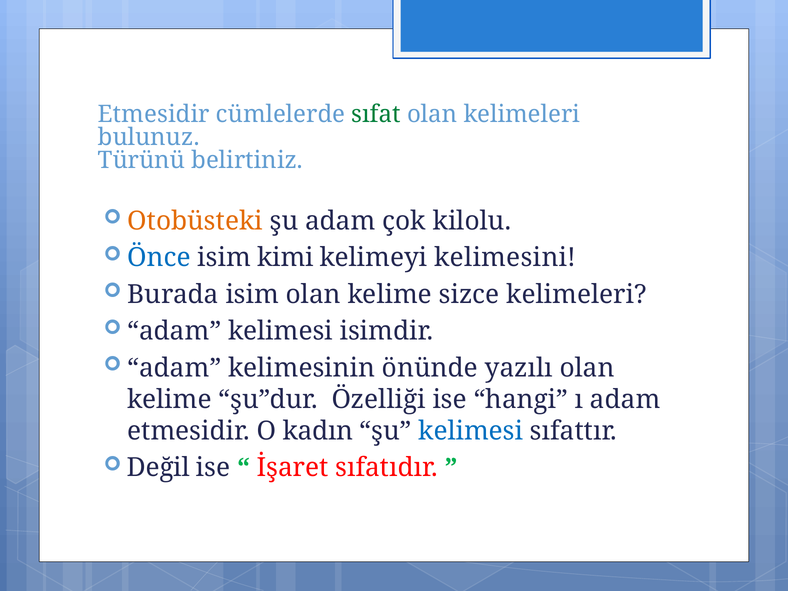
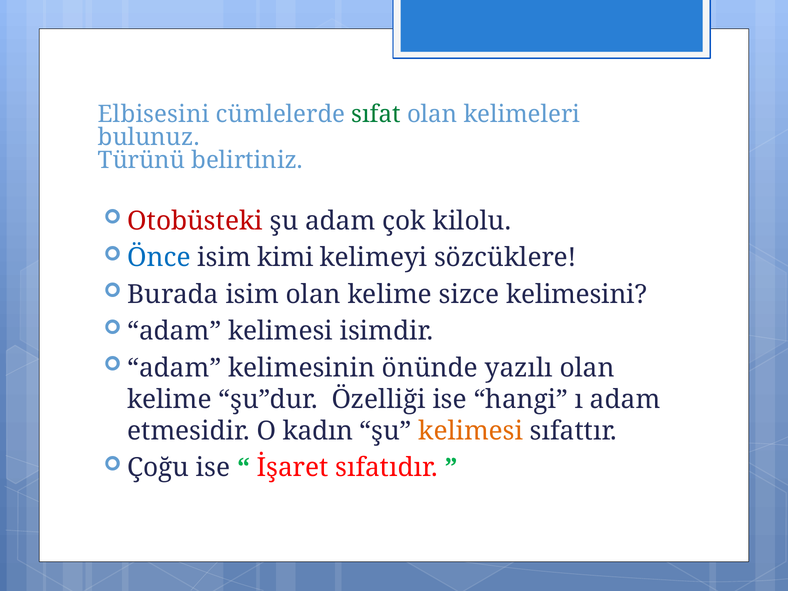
Etmesidir: Etmesidir -> Elbisesini (154, 114)
Otobüsteki colour: orange -> red (195, 221)
kelimesini: kelimesini -> sözcüklere (505, 258)
sizce kelimeleri: kelimeleri -> kelimesini (577, 294)
kelimesi colour: blue -> orange (471, 431)
Değil: Değil -> Çoğu (158, 468)
